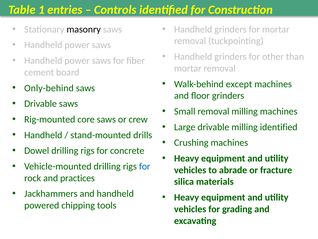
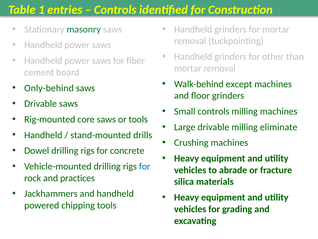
masonry colour: black -> green (84, 29)
Small removal: removal -> controls (213, 111)
or crew: crew -> tools (138, 119)
milling identified: identified -> eliminate (279, 127)
